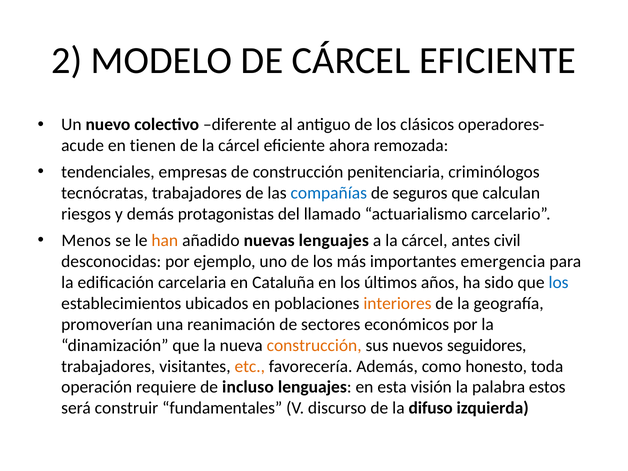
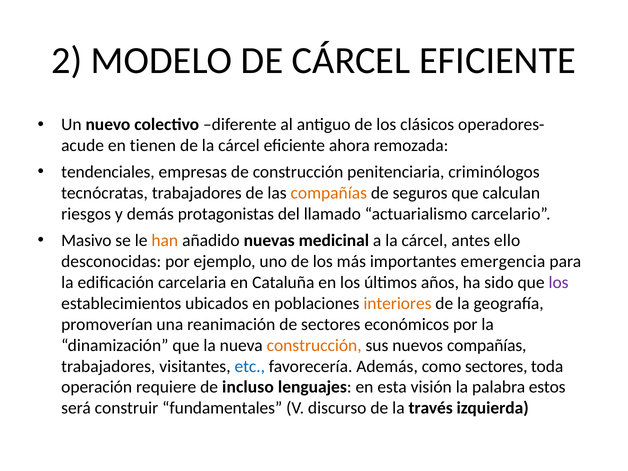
compañías colour: blue -> orange (329, 193)
Menos: Menos -> Masivo (86, 241)
nuevas lenguajes: lenguajes -> medicinal (334, 241)
civil: civil -> ello (507, 241)
los colour: blue -> purple (559, 283)
nuevos seguidores: seguidores -> compañías (487, 345)
etc colour: orange -> blue (250, 366)
como honesto: honesto -> sectores (496, 366)
difuso: difuso -> través (431, 408)
